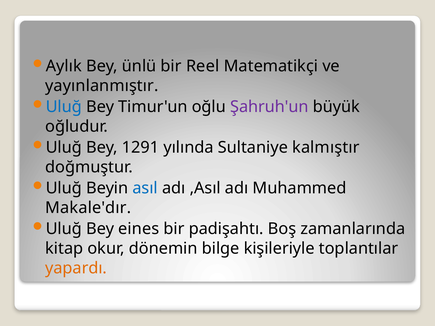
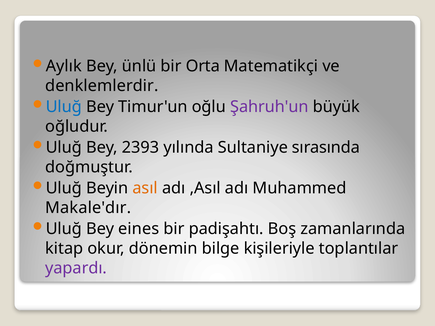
Reel: Reel -> Orta (203, 66)
yayınlanmıştır: yayınlanmıştır -> denklemlerdir (102, 86)
1291: 1291 -> 2393 (141, 148)
kalmıştır: kalmıştır -> sırasında (326, 148)
asıl colour: blue -> orange (145, 188)
yapardı colour: orange -> purple (76, 268)
